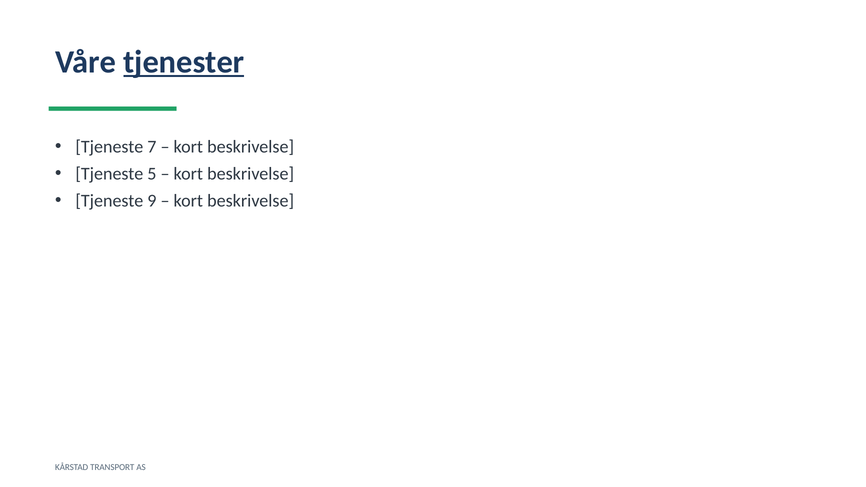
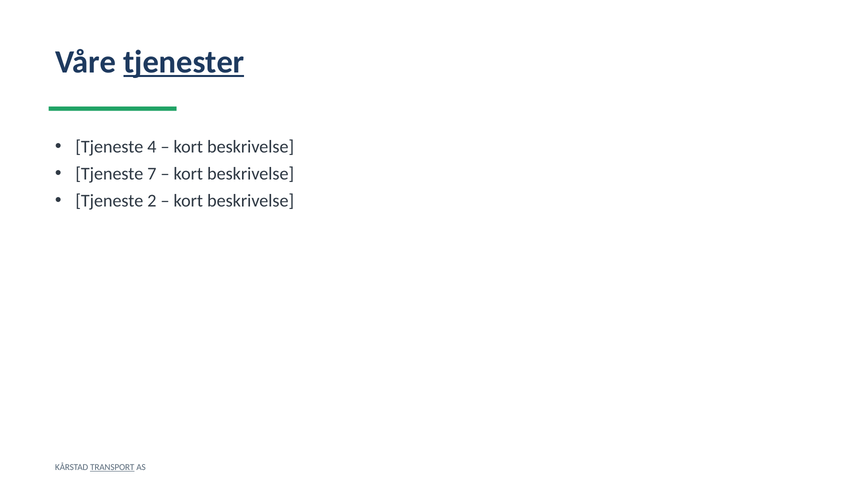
7: 7 -> 4 (152, 147)
5: 5 -> 7 (152, 174)
9: 9 -> 2 (152, 201)
TRANSPORT underline: none -> present (112, 467)
